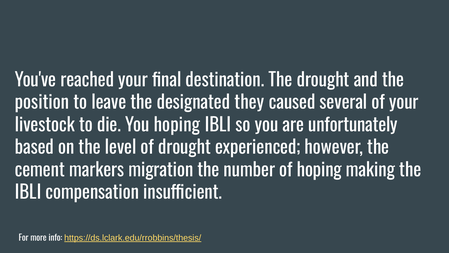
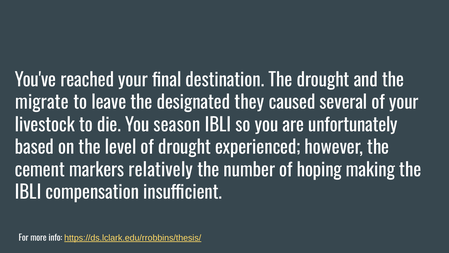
position: position -> migrate (42, 103)
You hoping: hoping -> season (177, 125)
migration: migration -> relatively (161, 170)
